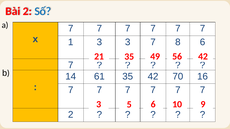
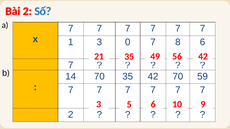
3 3: 3 -> 0 (128, 42)
14 61: 61 -> 70 (99, 77)
16: 16 -> 59 (203, 77)
